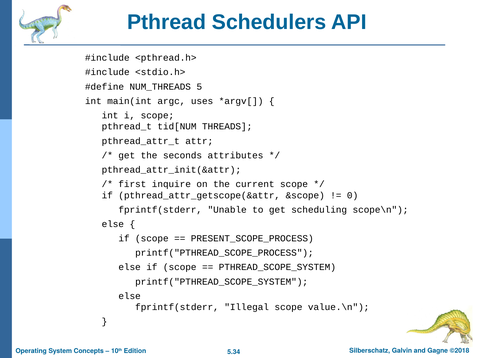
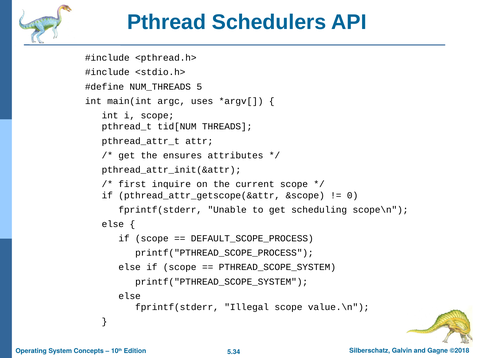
seconds: seconds -> ensures (183, 155)
PRESENT_SCOPE_PROCESS: PRESENT_SCOPE_PROCESS -> DEFAULT_SCOPE_PROCESS (252, 238)
